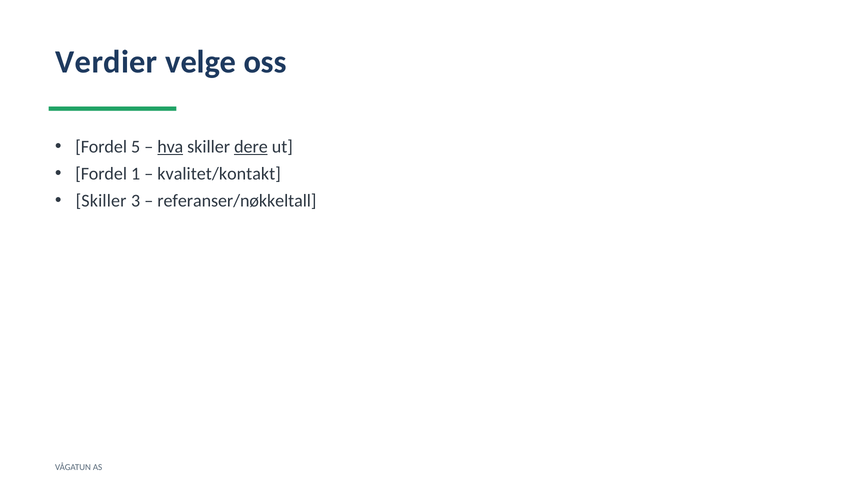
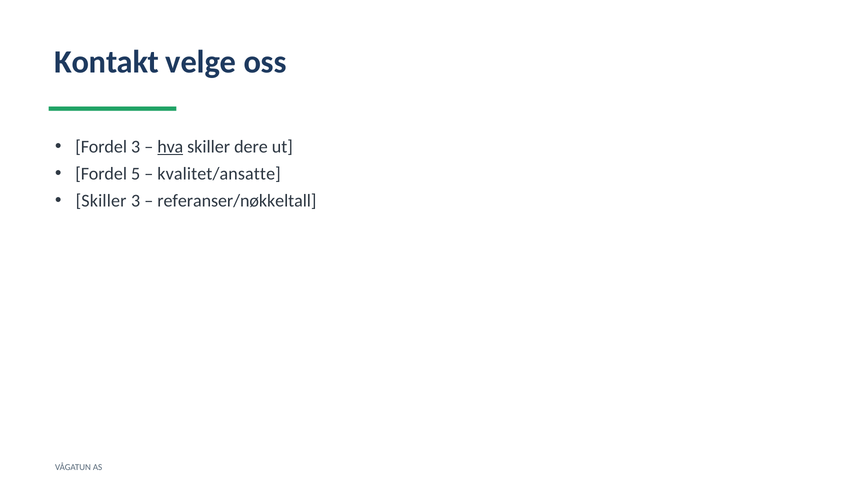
Verdier: Verdier -> Kontakt (107, 62)
Fordel 5: 5 -> 3 (136, 147)
dere underline: present -> none (251, 147)
1: 1 -> 5 (136, 174)
kvalitet/kontakt: kvalitet/kontakt -> kvalitet/ansatte (219, 174)
